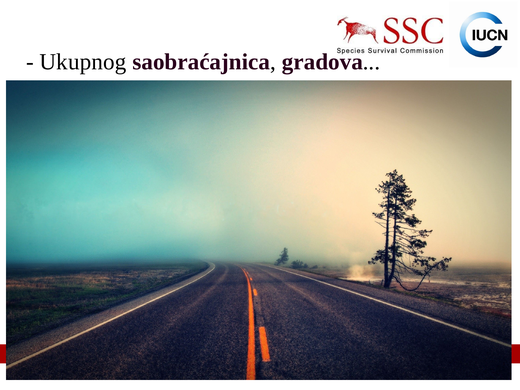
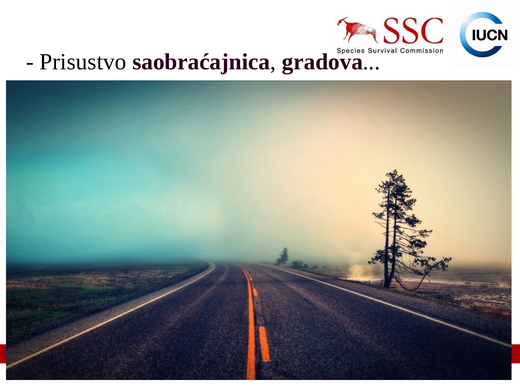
Ukupnog: Ukupnog -> Prisustvo (83, 62)
